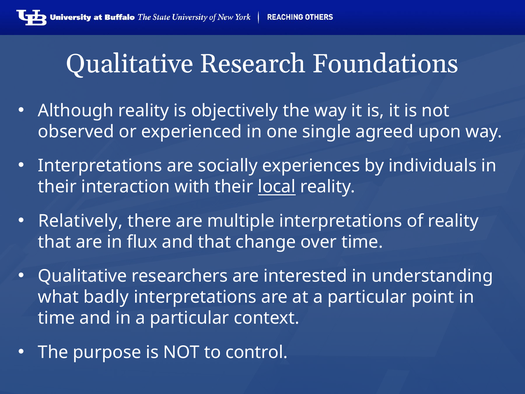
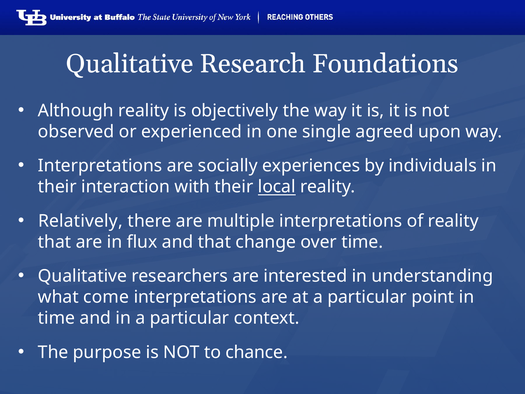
badly: badly -> come (106, 297)
control: control -> chance (257, 352)
